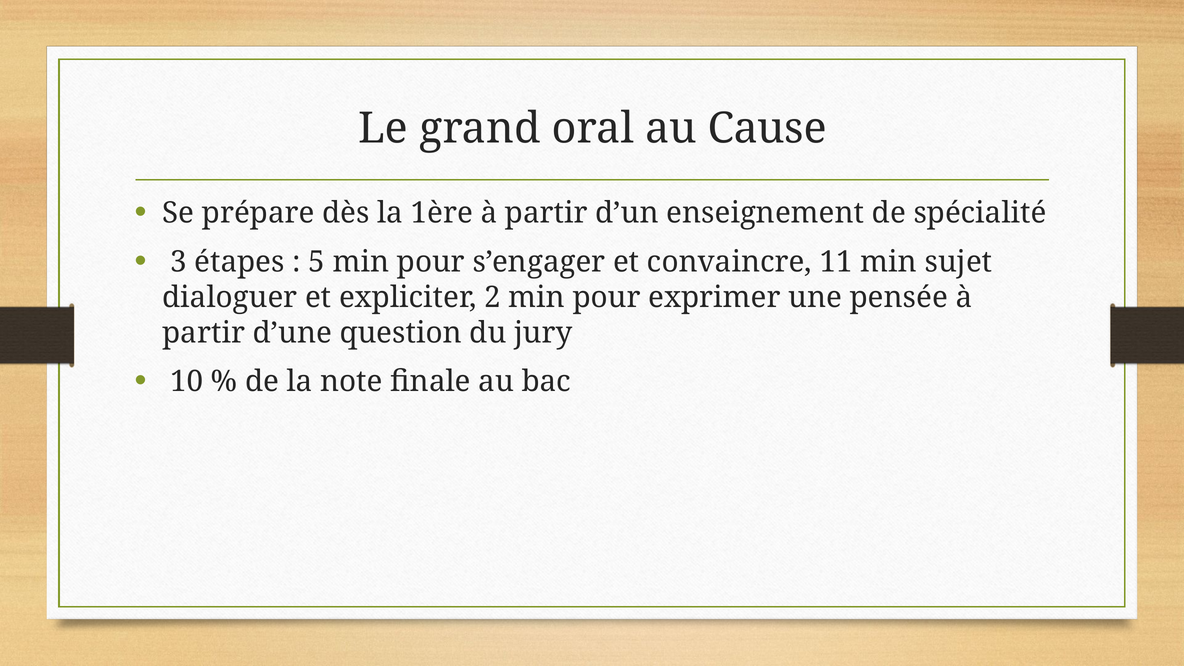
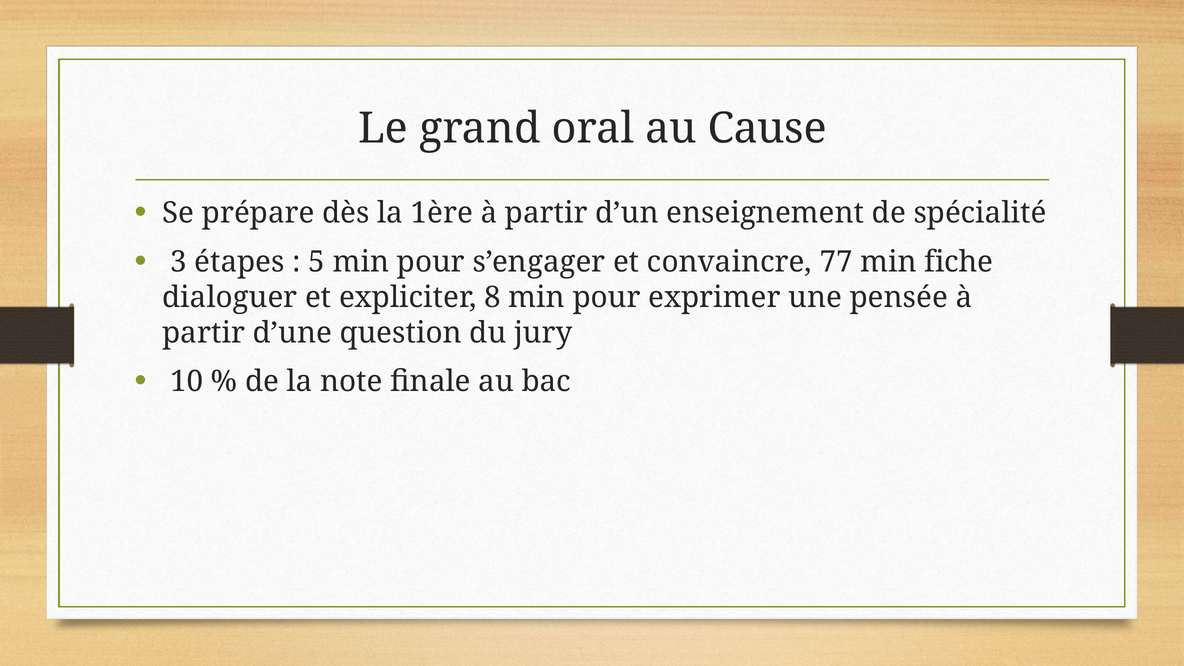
11: 11 -> 77 (836, 262)
sujet: sujet -> fiche (959, 262)
2: 2 -> 8 (492, 297)
